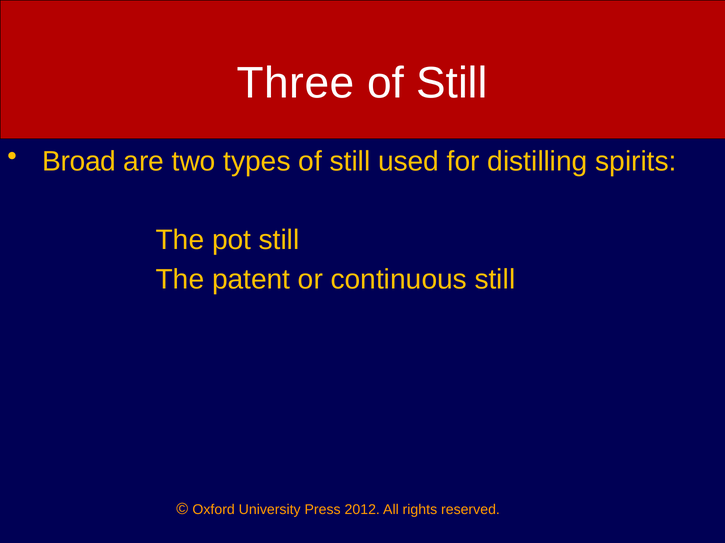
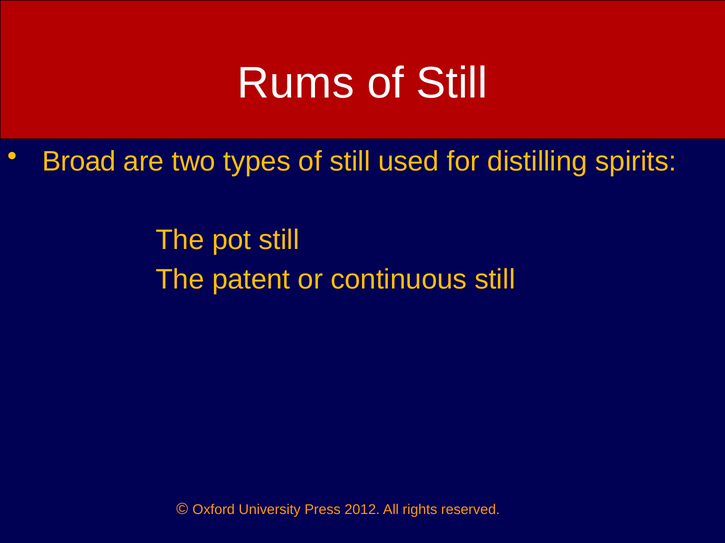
Three: Three -> Rums (296, 83)
